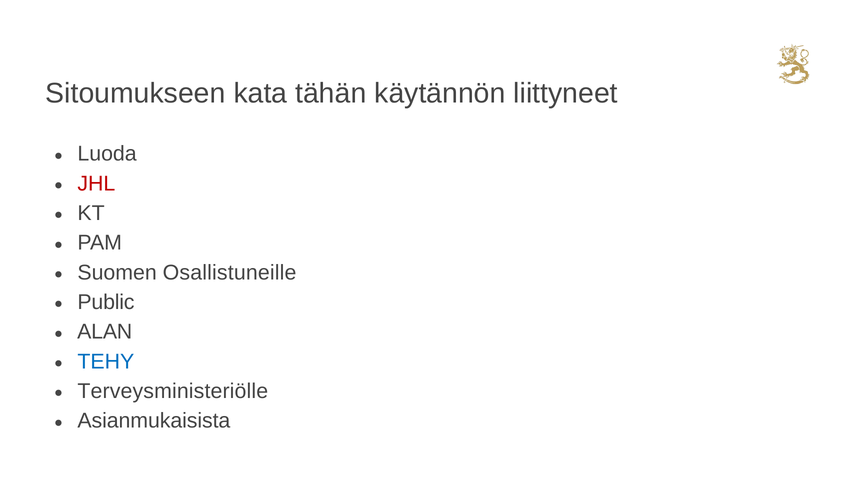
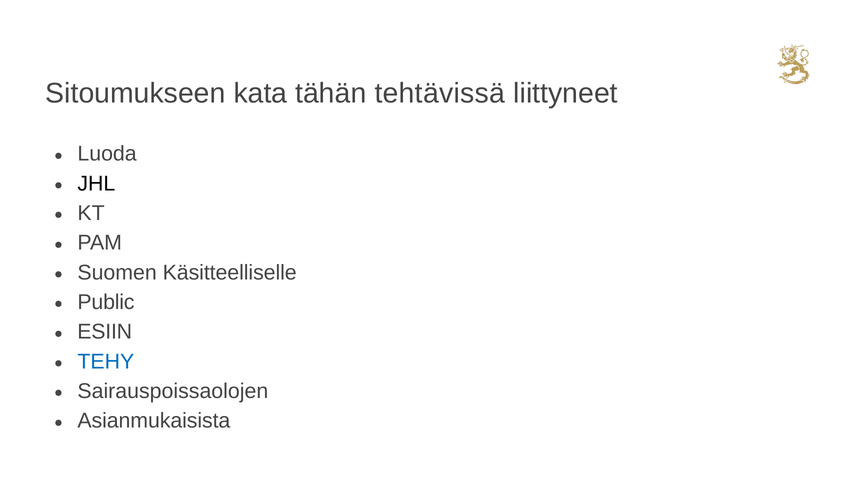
käytännön: käytännön -> tehtävissä (440, 94)
JHL colour: red -> black (96, 183)
Osallistuneille: Osallistuneille -> Käsitteelliselle (230, 272)
ALAN: ALAN -> ESIIN (105, 332)
Terveysministeriölle: Terveysministeriölle -> Sairauspoissaolojen (173, 391)
